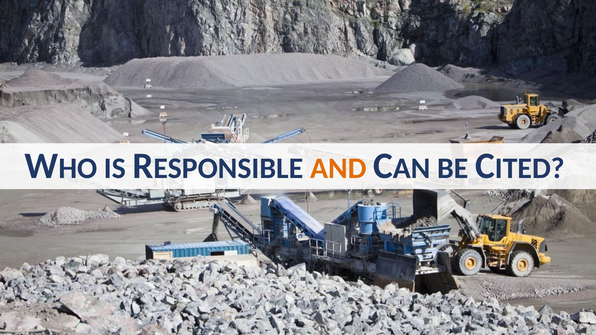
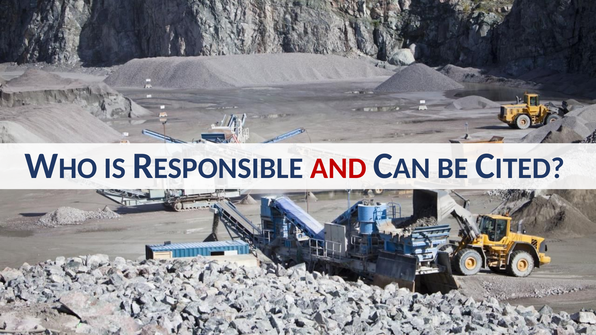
AND colour: orange -> red (338, 169)
